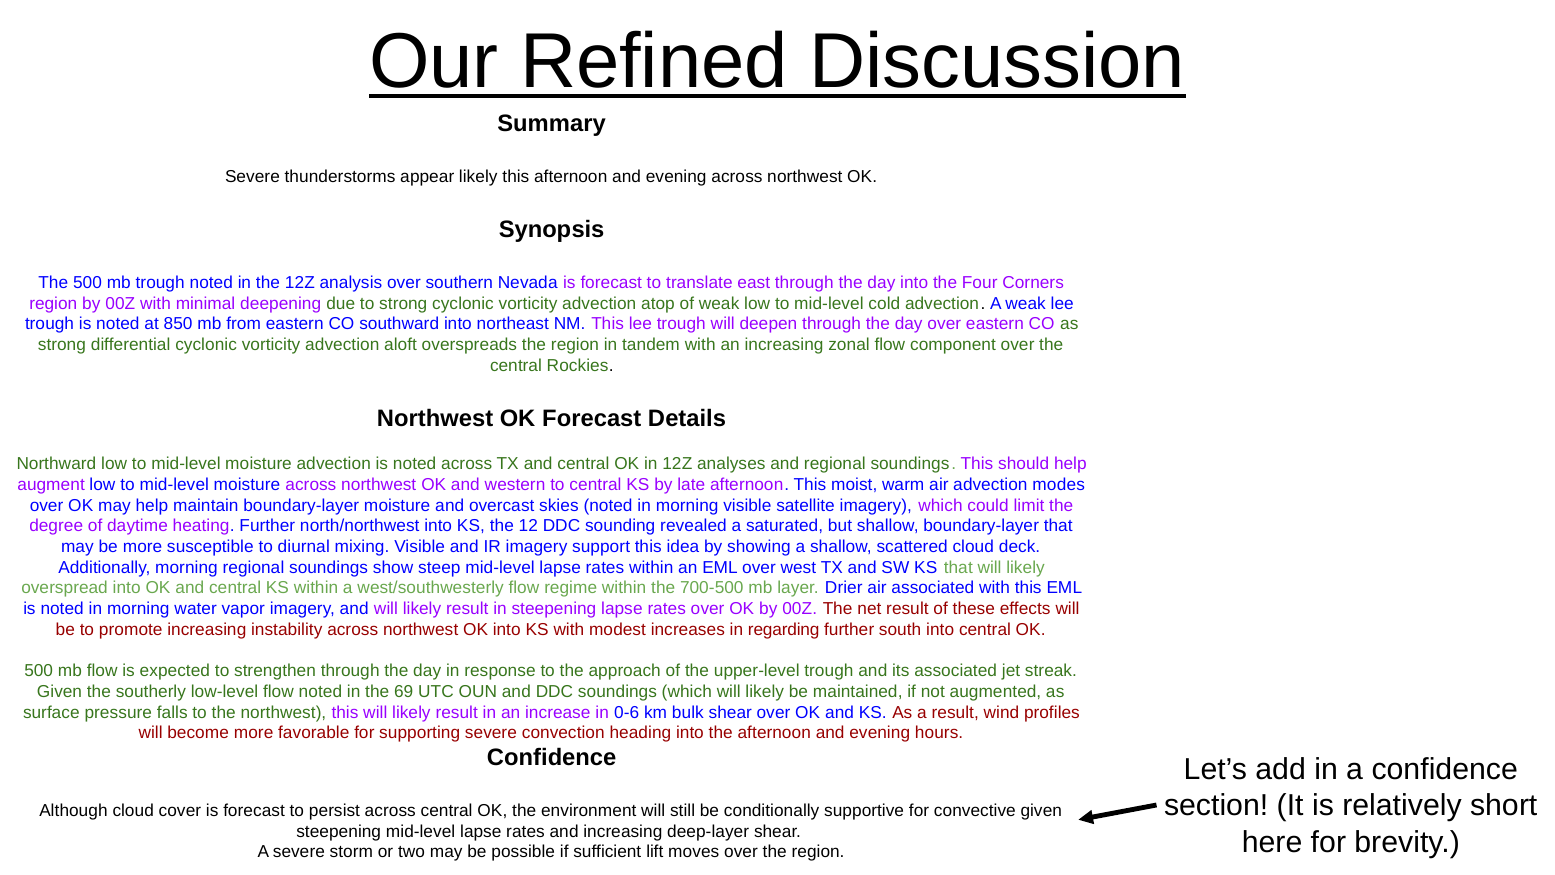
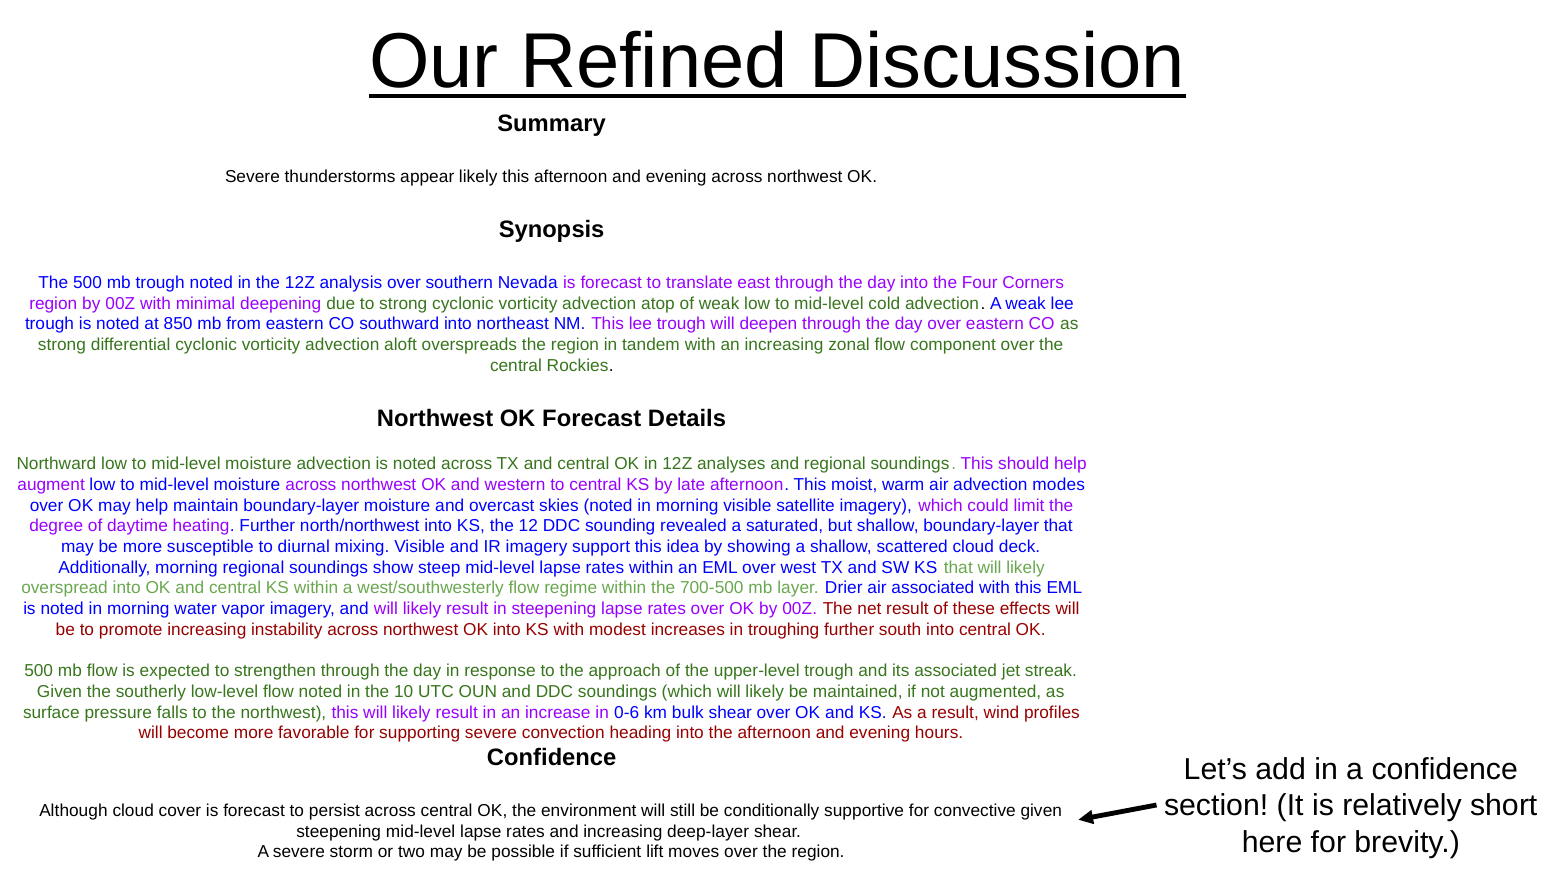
regarding: regarding -> troughing (784, 629)
69: 69 -> 10 (404, 691)
